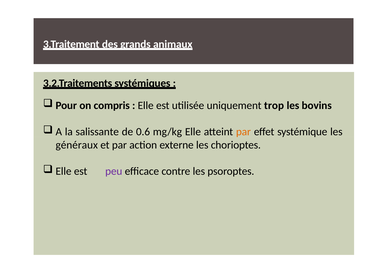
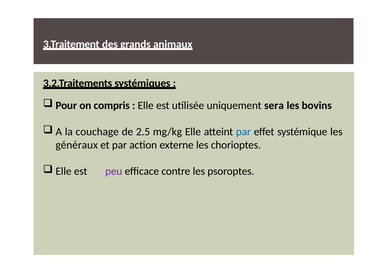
trop: trop -> sera (274, 105)
salissante: salissante -> couchage (97, 132)
0.6: 0.6 -> 2.5 (143, 132)
par colour: orange -> blue (243, 132)
